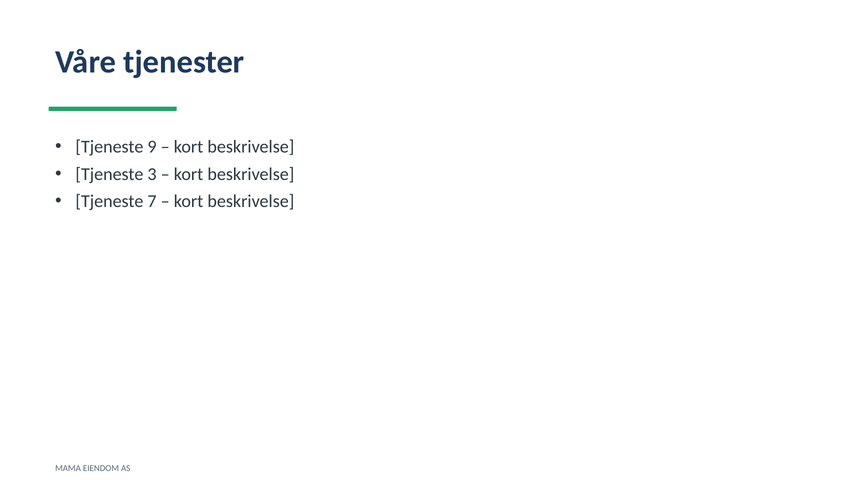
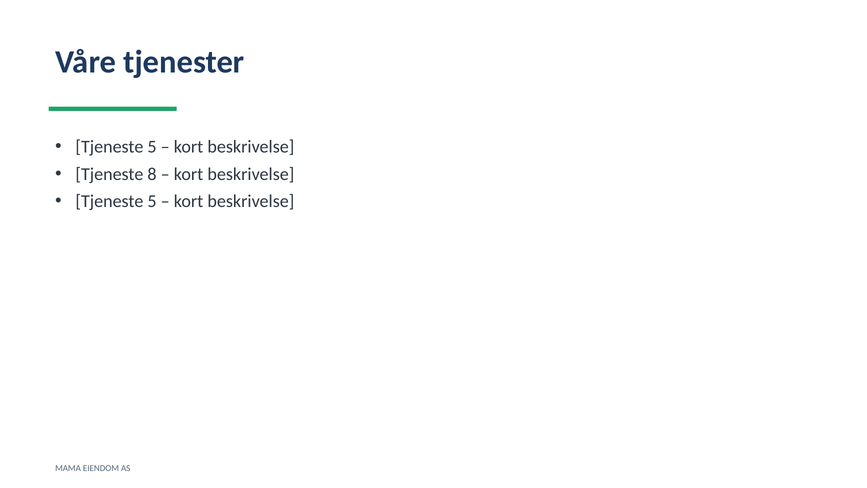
9: 9 -> 5 (152, 147)
3: 3 -> 8 (152, 174)
7: 7 -> 5 (152, 201)
